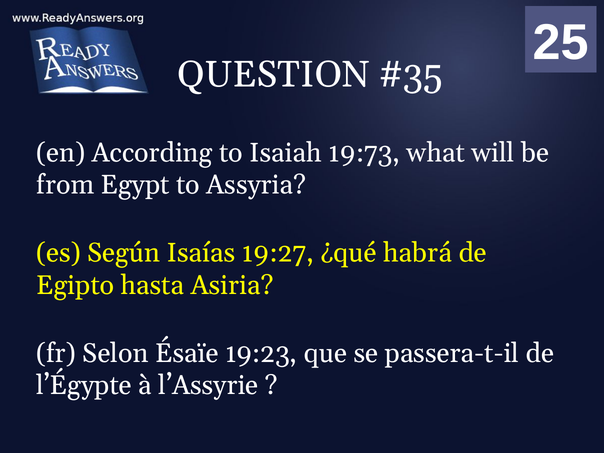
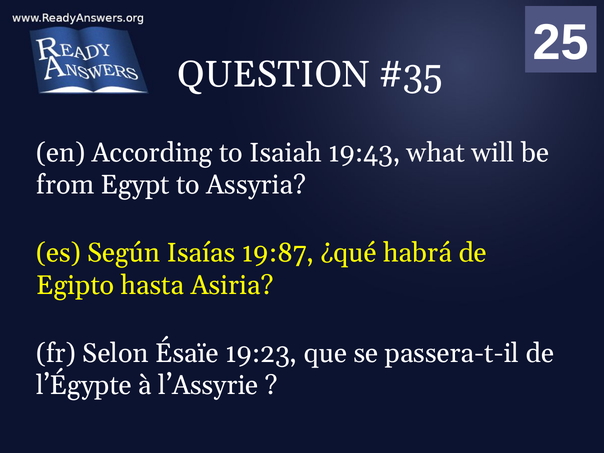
19:73: 19:73 -> 19:43 (364, 153)
19:27: 19:27 -> 19:87 (278, 253)
